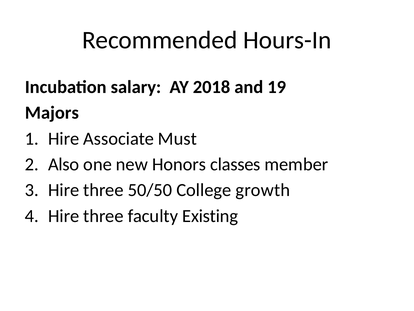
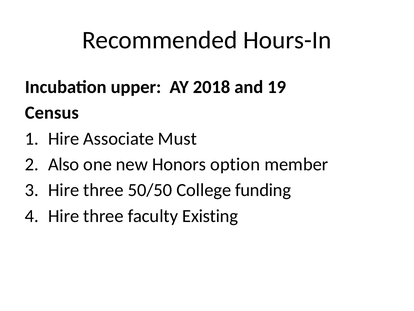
salary: salary -> upper (136, 87)
Majors: Majors -> Census (52, 113)
classes: classes -> option (235, 164)
growth: growth -> funding (263, 190)
